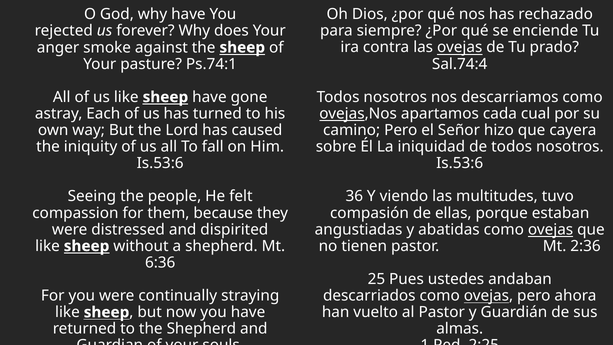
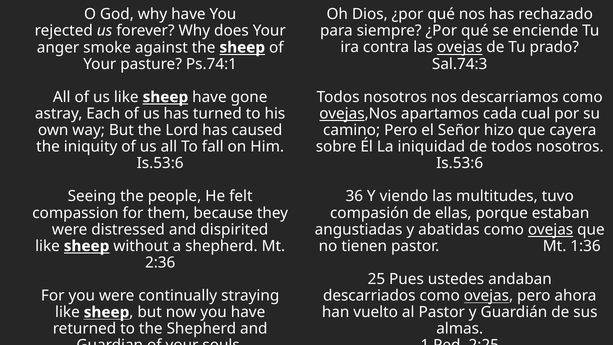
Sal.74:4: Sal.74:4 -> Sal.74:3 (460, 64)
2:36: 2:36 -> 1:36 (586, 246)
6:36: 6:36 -> 2:36 (160, 262)
